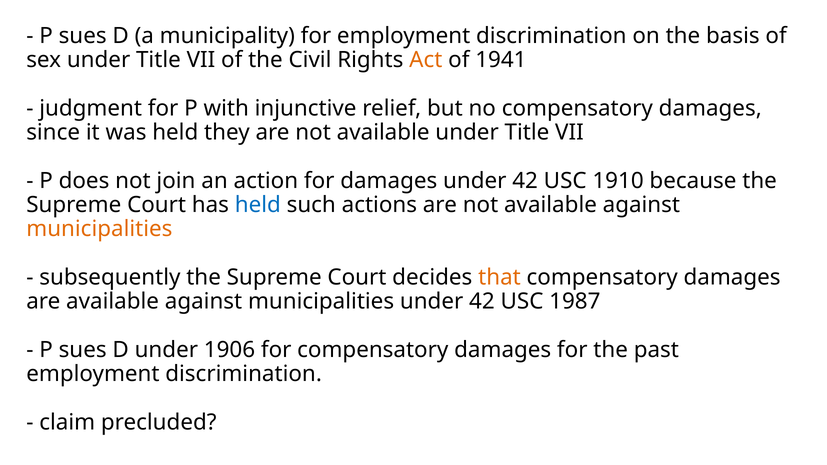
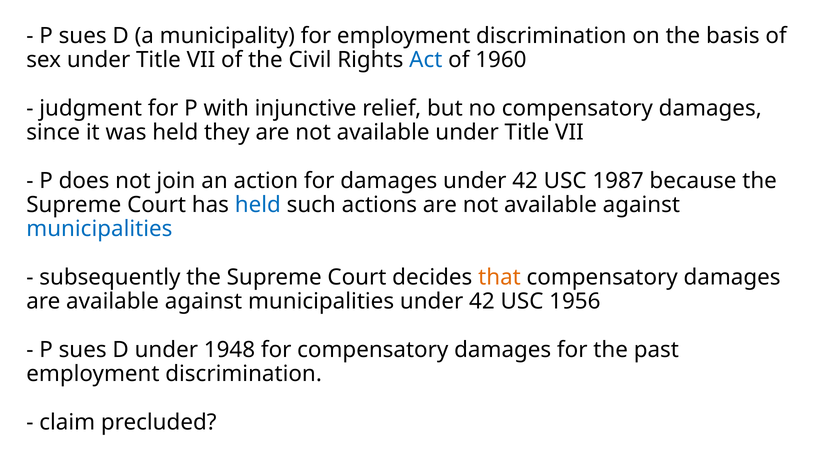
Act colour: orange -> blue (426, 60)
1941: 1941 -> 1960 (501, 60)
1910: 1910 -> 1987 (618, 181)
municipalities colour: orange -> blue (99, 229)
1987: 1987 -> 1956 (575, 302)
1906: 1906 -> 1948 (229, 350)
